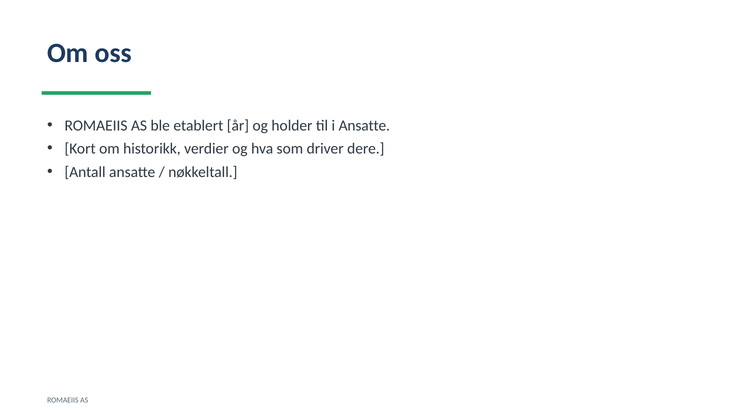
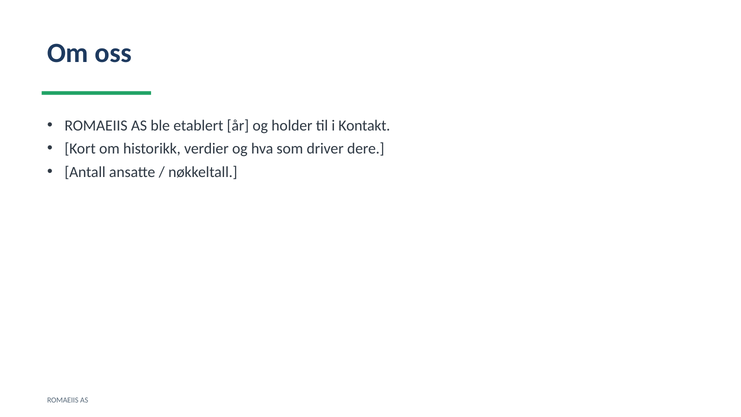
i Ansatte: Ansatte -> Kontakt (364, 126)
